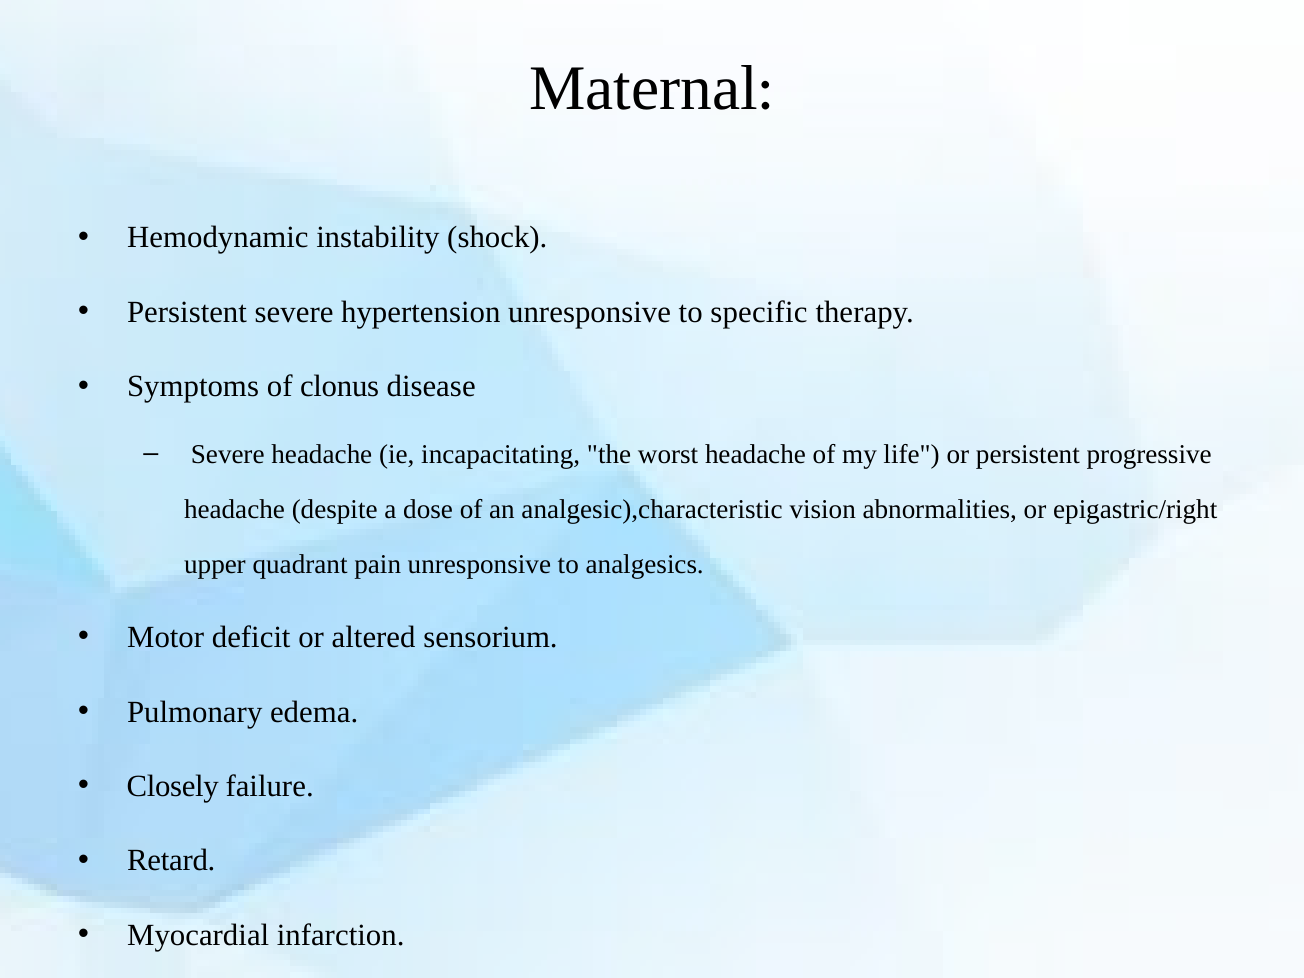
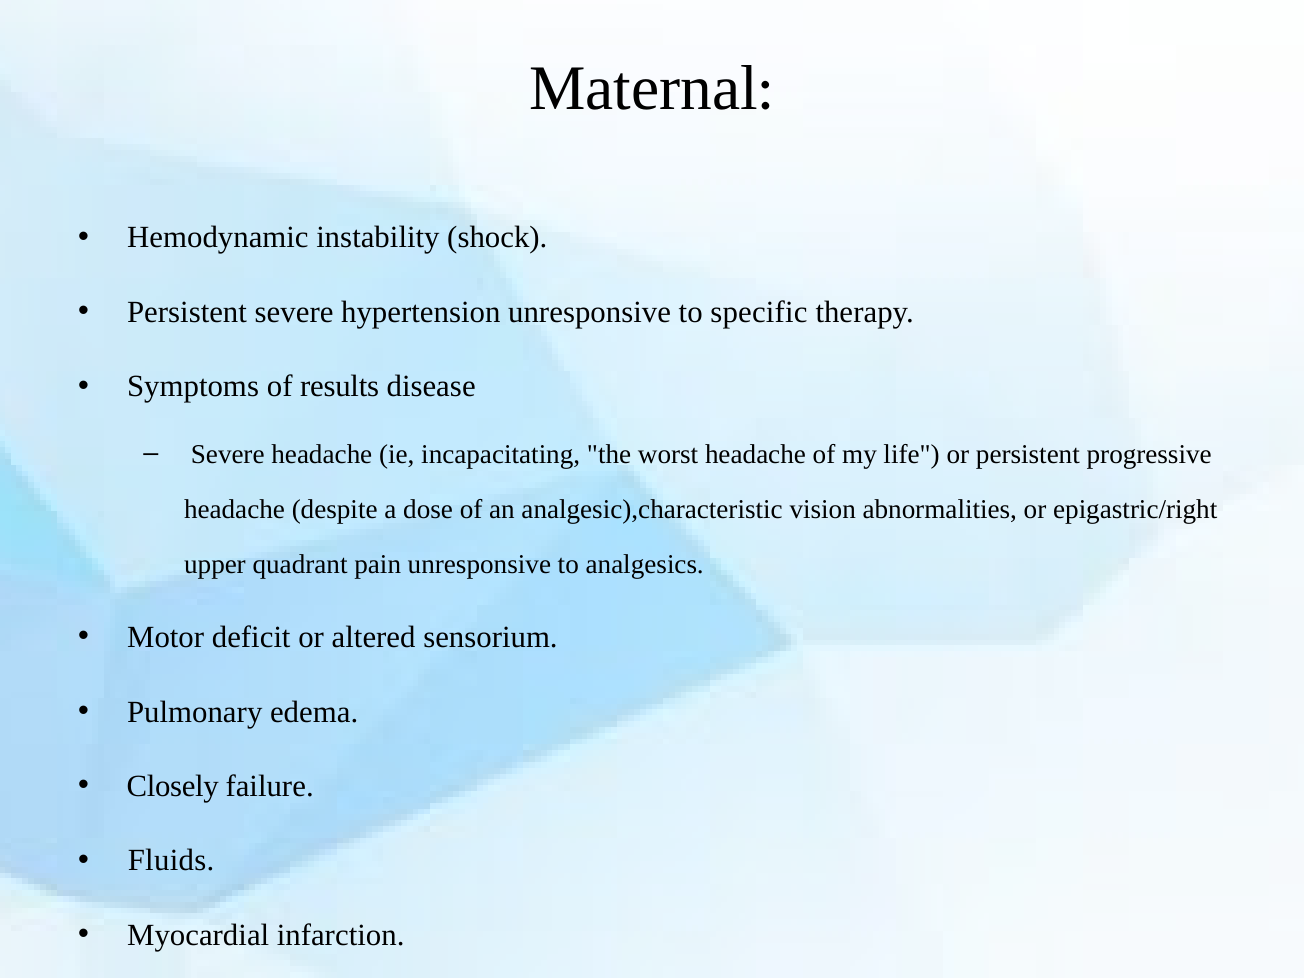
clonus: clonus -> results (340, 387)
Retard: Retard -> Fluids (171, 861)
